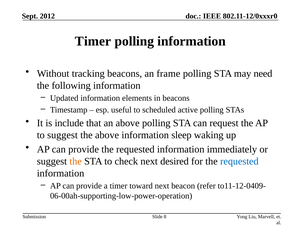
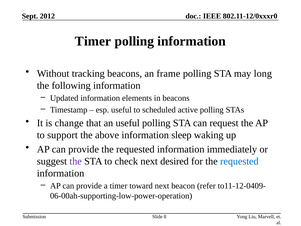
need: need -> long (263, 73)
include: include -> change (69, 123)
an above: above -> useful (128, 123)
to suggest: suggest -> support (62, 135)
the colour: orange -> purple (76, 161)
